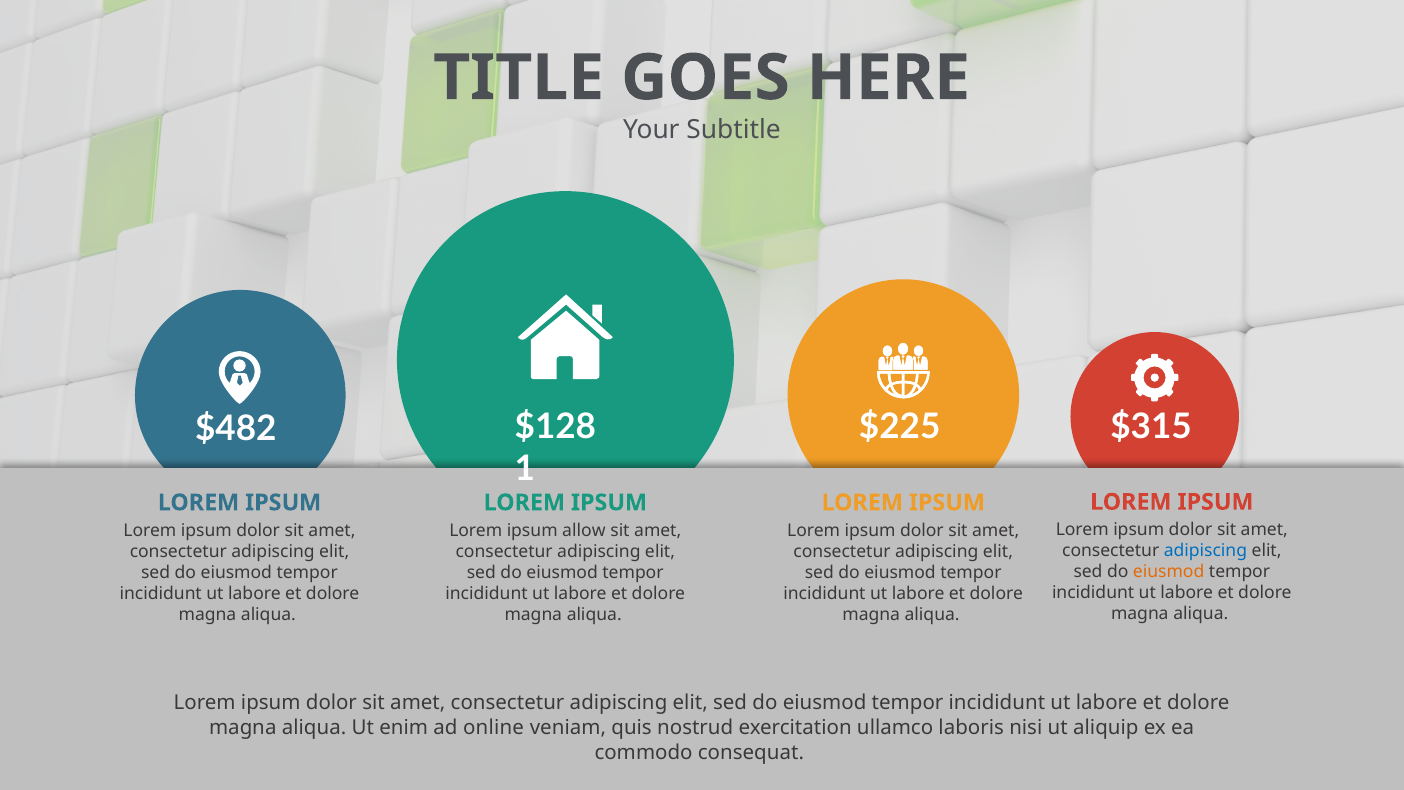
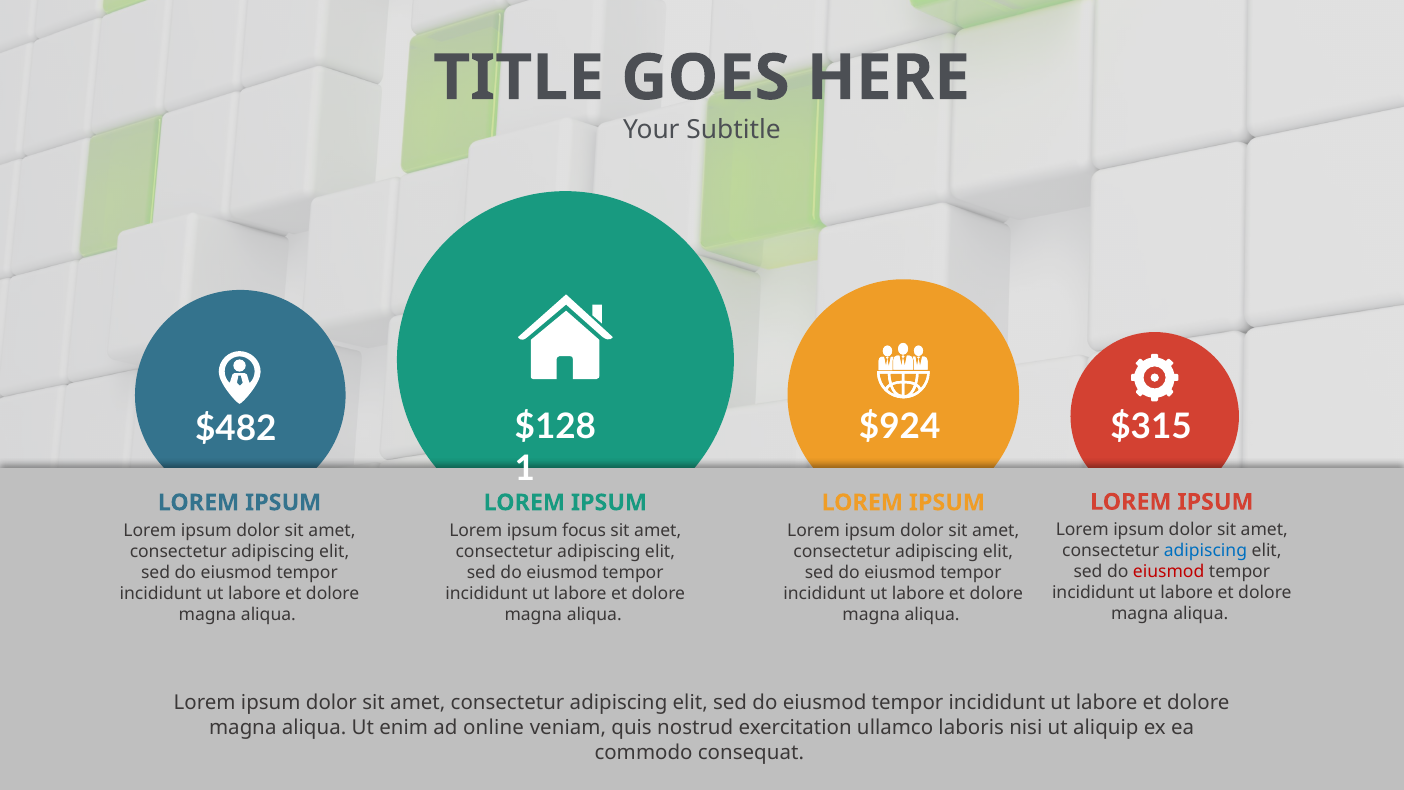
$225: $225 -> $924 (900, 427)
allow: allow -> focus (584, 530)
eiusmod colour: orange -> red (1169, 572)
